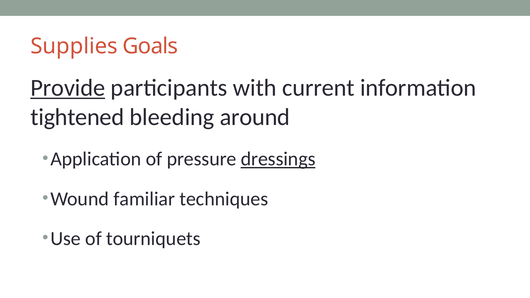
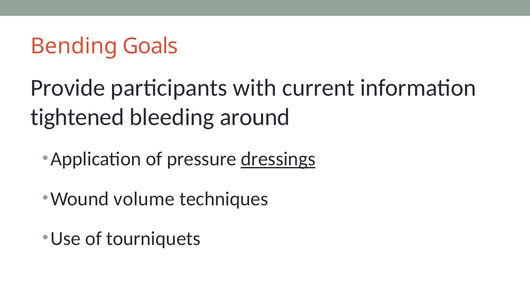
Supplies: Supplies -> Bending (74, 46)
Provide underline: present -> none (68, 88)
familiar: familiar -> volume (144, 199)
